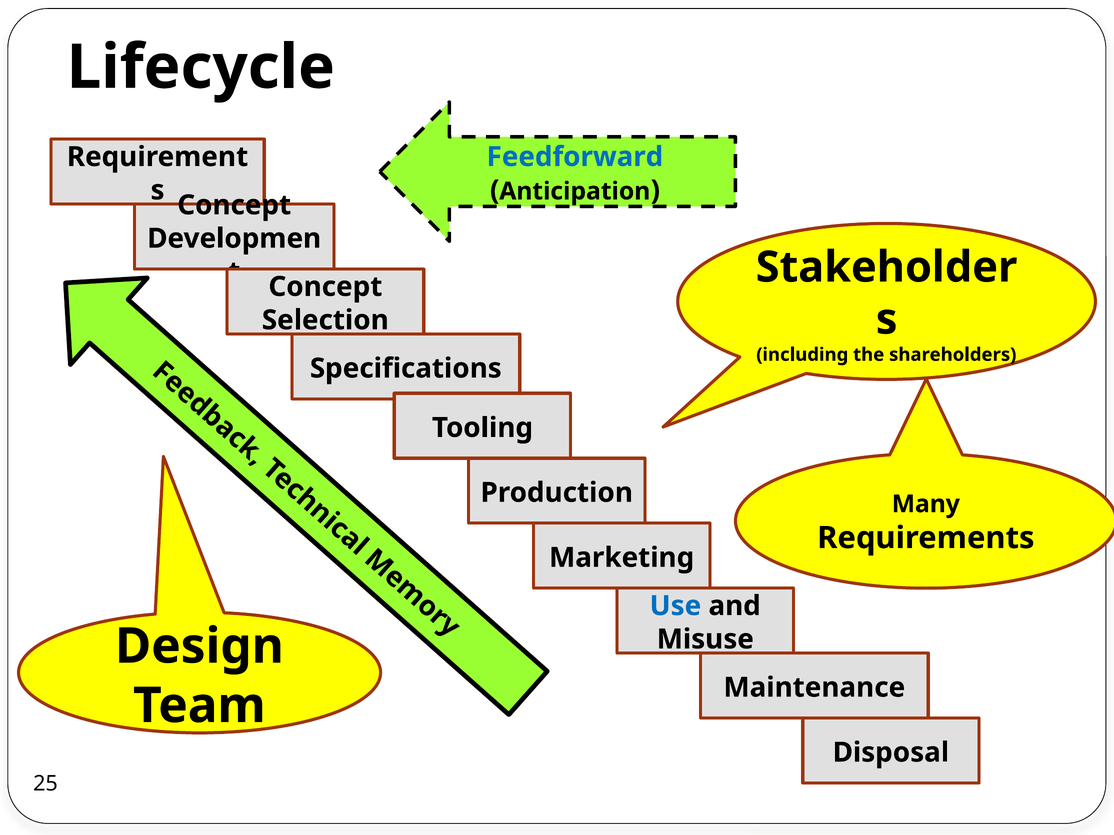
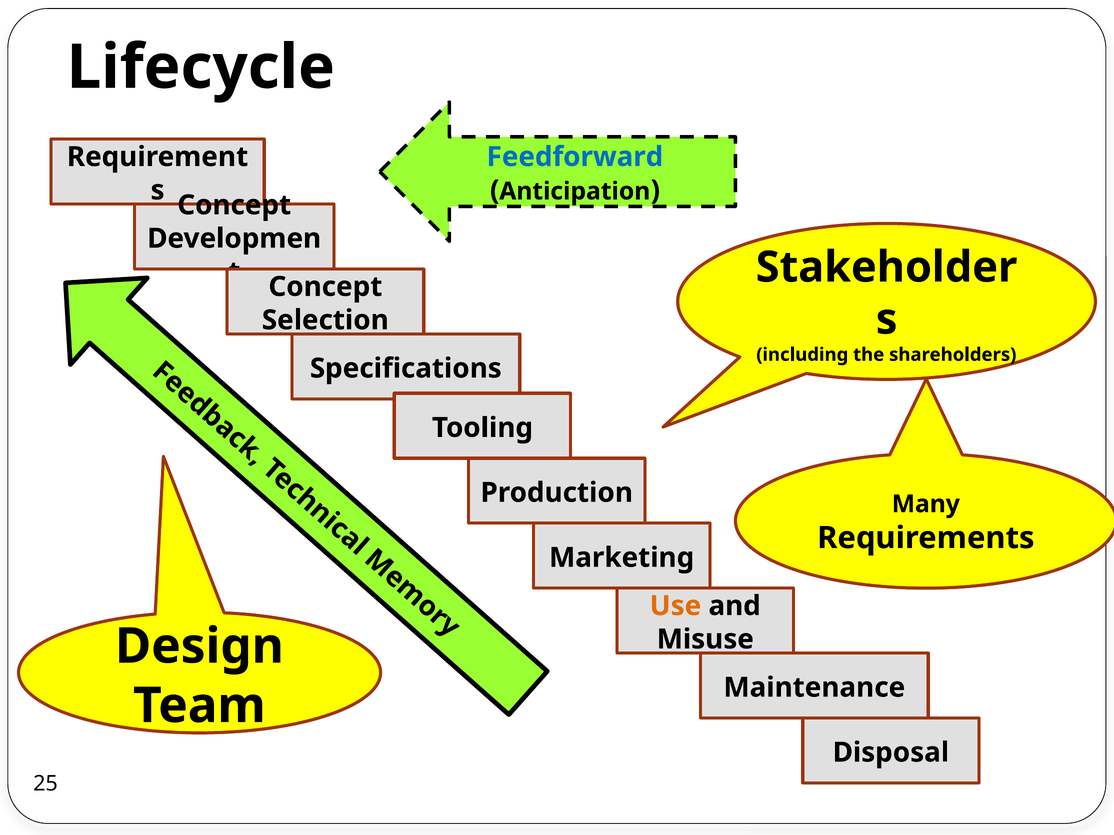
Use colour: blue -> orange (675, 606)
